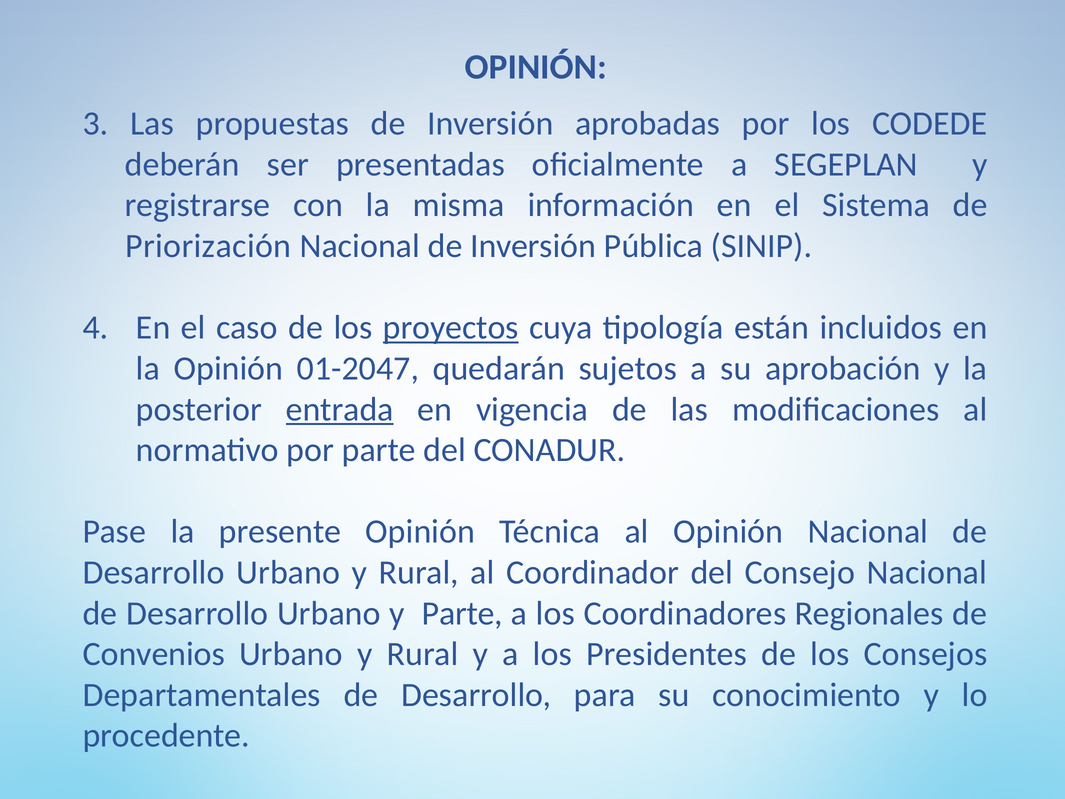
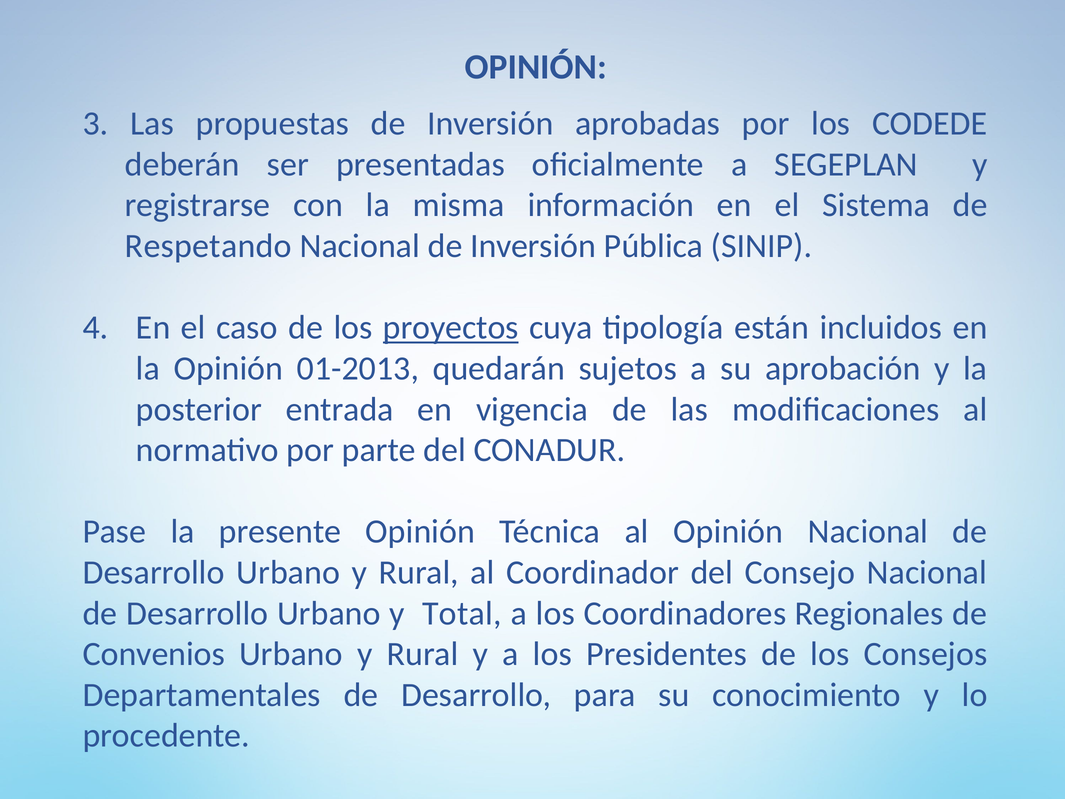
Priorización: Priorización -> Respetando (208, 246)
01-2047: 01-2047 -> 01-2013 (358, 368)
entrada underline: present -> none (340, 409)
y Parte: Parte -> Total (462, 613)
